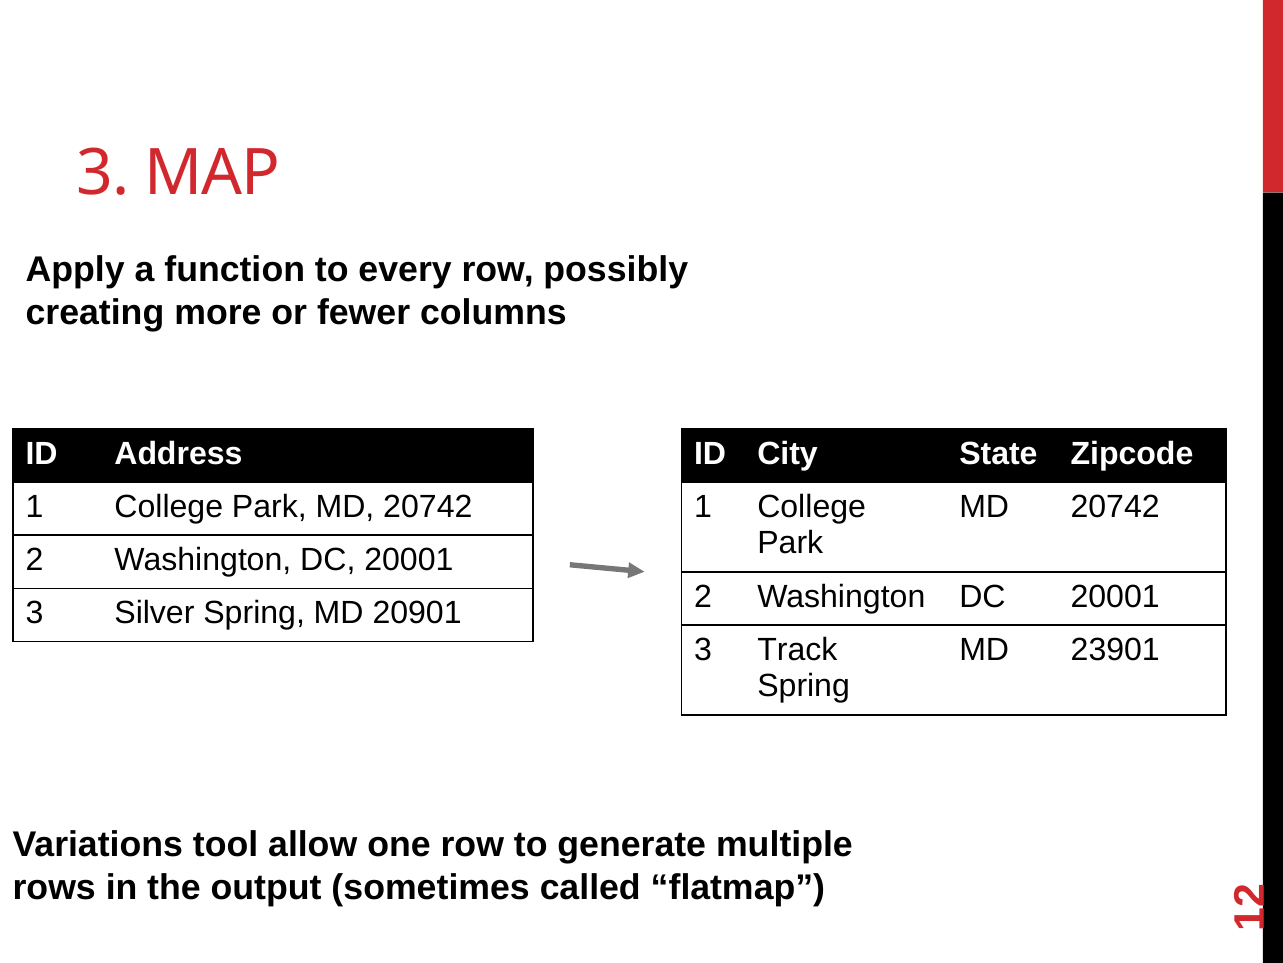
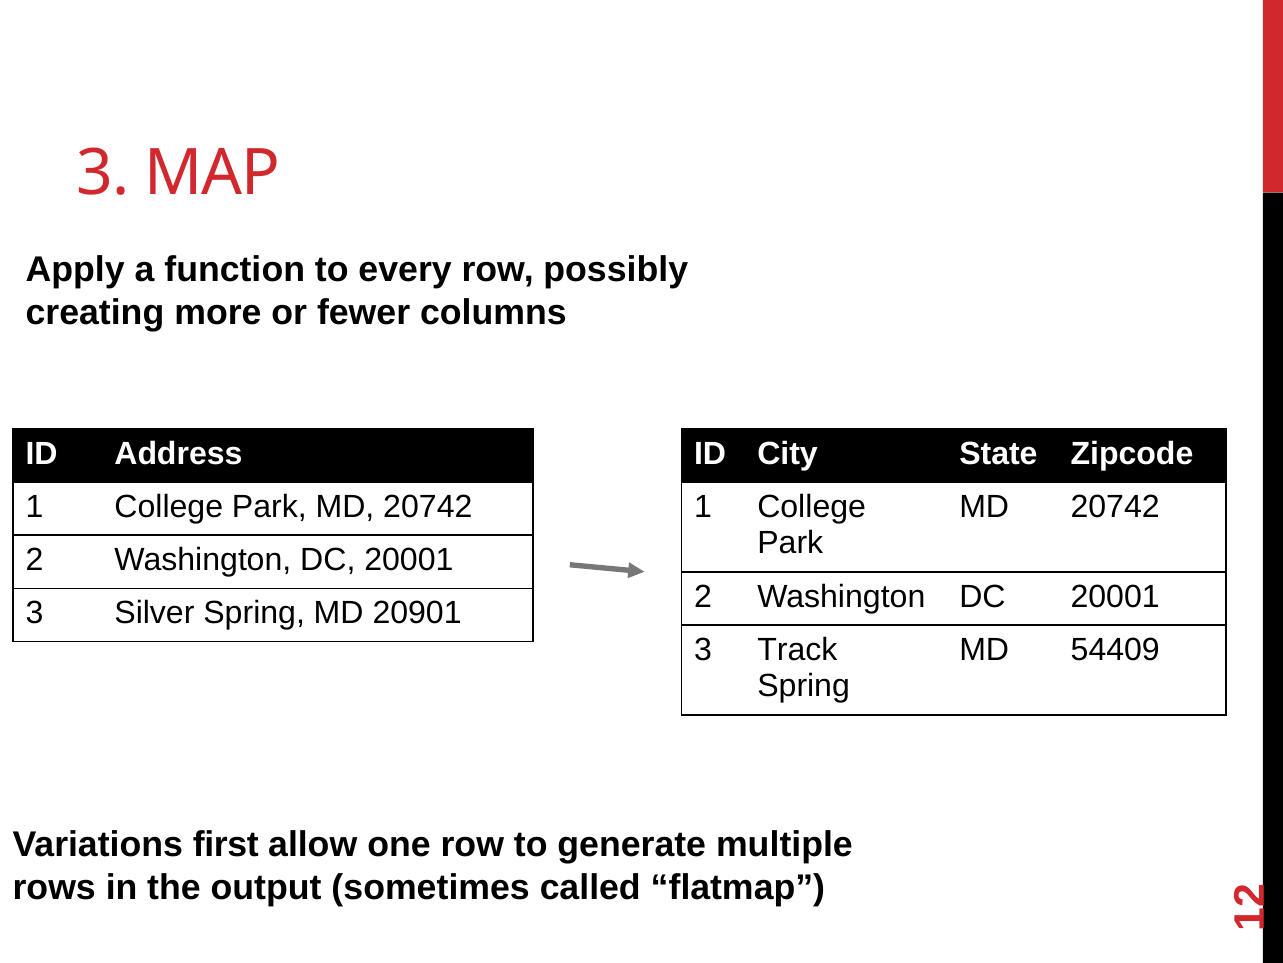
23901: 23901 -> 54409 (1115, 650)
tool: tool -> first (226, 844)
